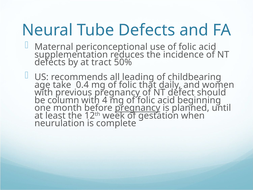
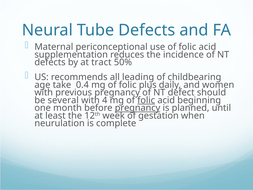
that: that -> plus (148, 85)
column: column -> several (63, 100)
folic underline: none -> present (146, 100)
